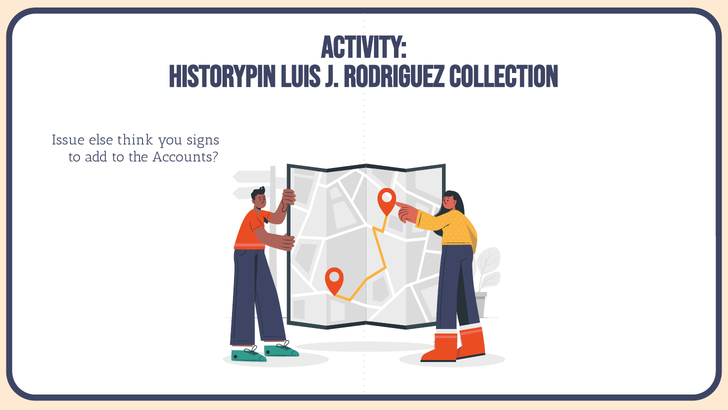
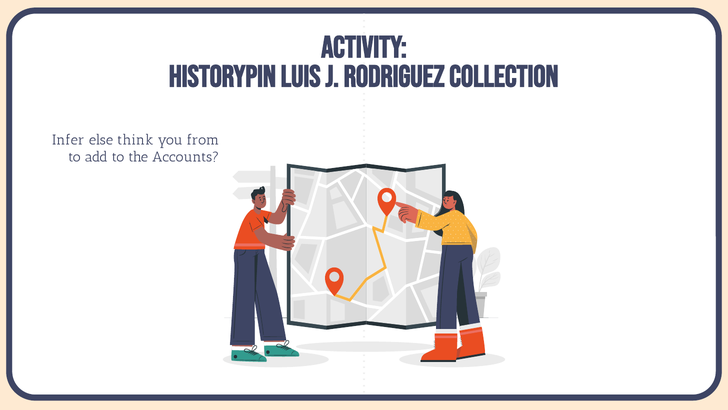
Issue: Issue -> Infer (68, 140)
signs: signs -> from (203, 140)
